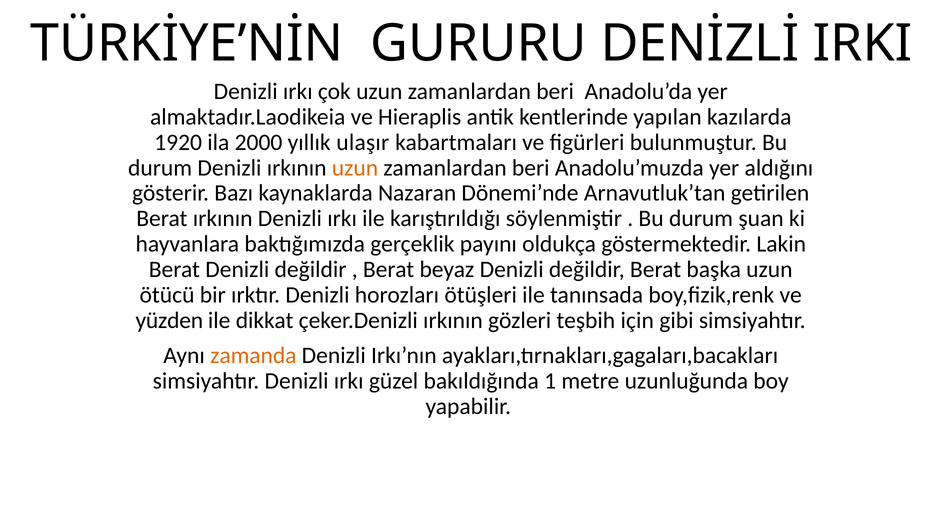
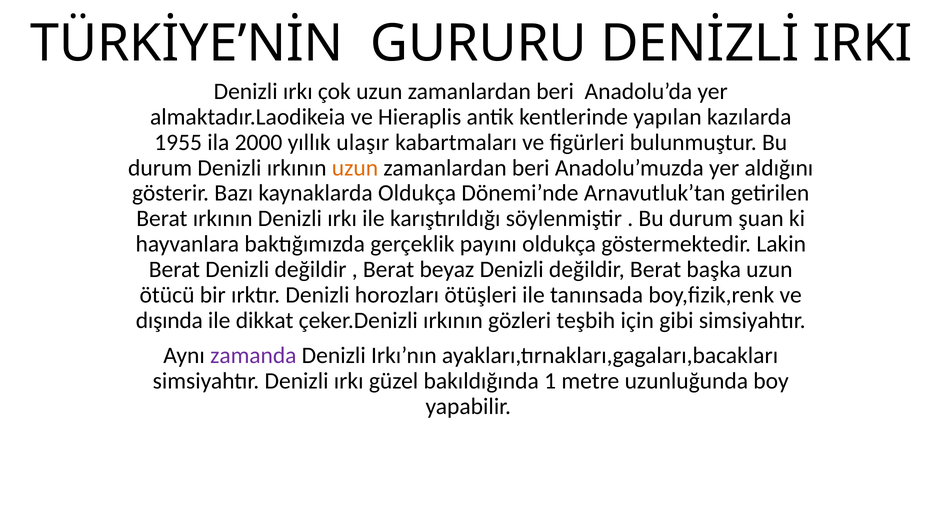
1920: 1920 -> 1955 (178, 142)
kaynaklarda Nazaran: Nazaran -> Oldukça (417, 193)
yüzden: yüzden -> dışında (169, 320)
zamanda colour: orange -> purple (253, 356)
